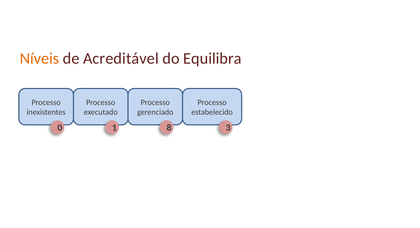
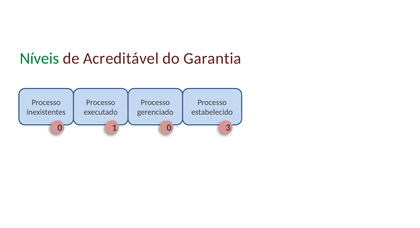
Níveis colour: orange -> green (40, 58)
Equilibra: Equilibra -> Garantia (212, 58)
0 8: 8 -> 0 (169, 128)
